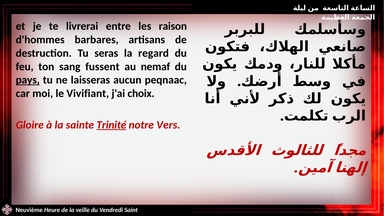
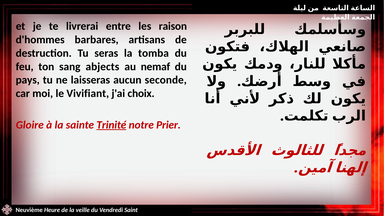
regard: regard -> tomba (154, 53)
fussent: fussent -> abjects (102, 67)
pays underline: present -> none (28, 80)
peqnaac: peqnaac -> seconde (166, 80)
Vers: Vers -> Prier (169, 125)
